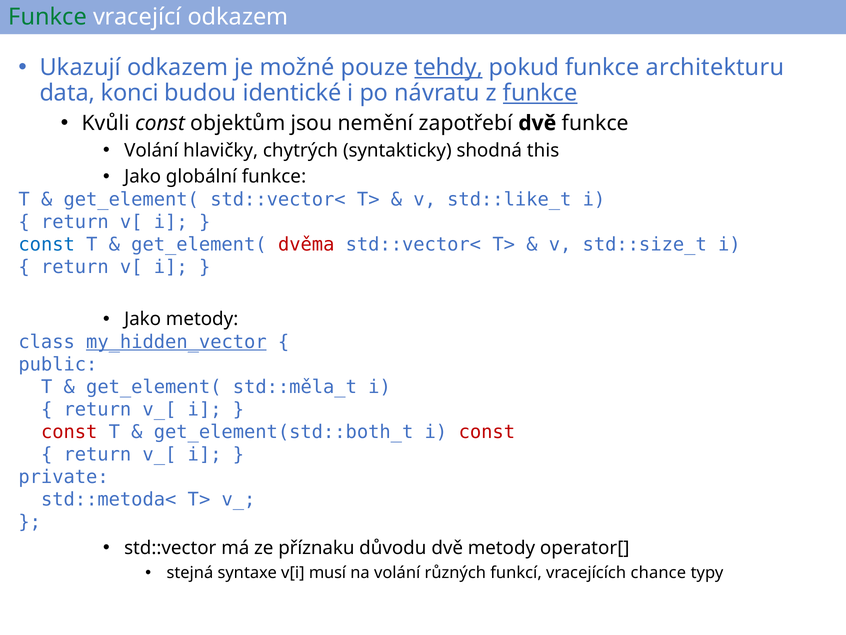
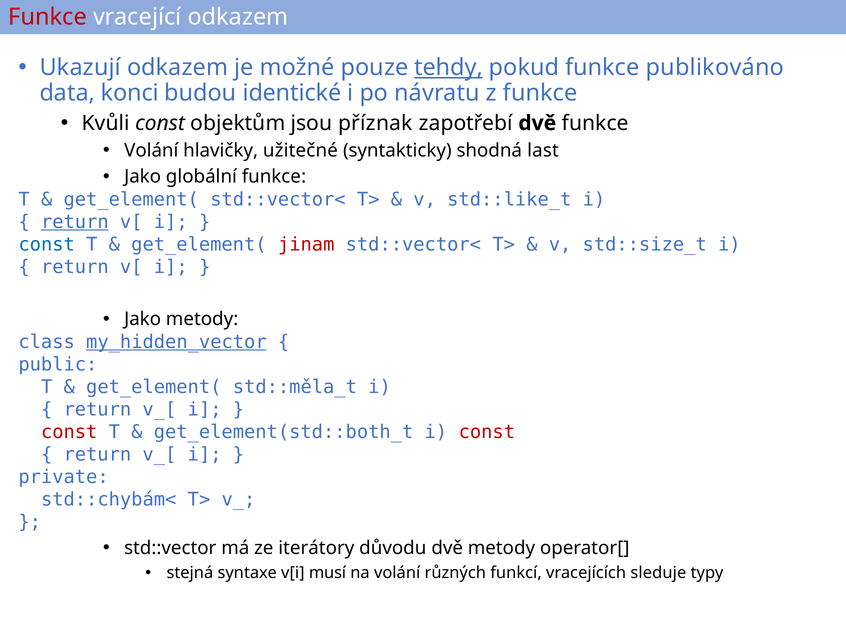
Funkce colour: green -> red (48, 17)
architekturu: architekturu -> publikováno (715, 68)
funkce underline: present -> none (540, 93)
nemění: nemění -> příznak (375, 123)
chytrých: chytrých -> užitečné (300, 150)
this: this -> last (543, 150)
return underline: none -> present (75, 222)
dvěma: dvěma -> jinam (306, 244)
std::metoda<: std::metoda< -> std::chybám< (109, 499)
příznaku: příznaku -> iterátory (316, 548)
chance: chance -> sleduje (658, 573)
